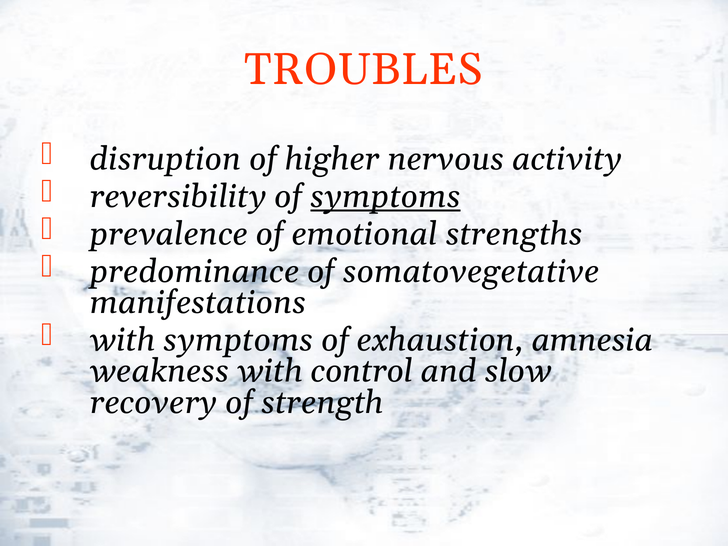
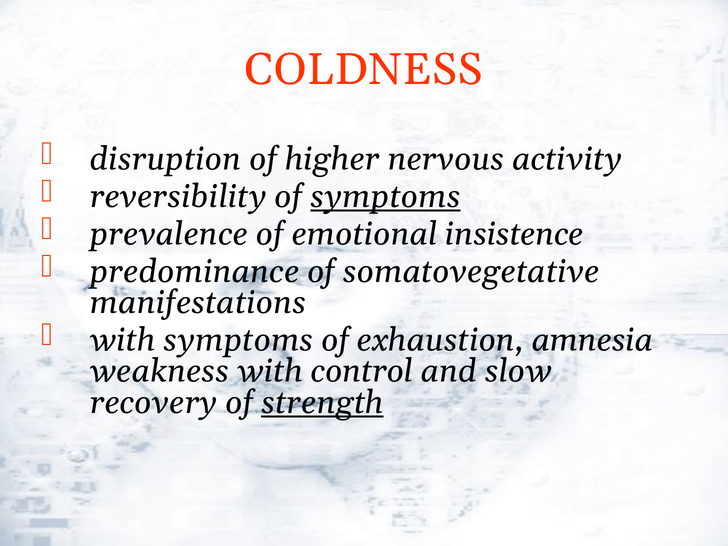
TROUBLES: TROUBLES -> COLDNESS (364, 70)
strengths: strengths -> insistence (514, 234)
strength underline: none -> present (322, 402)
